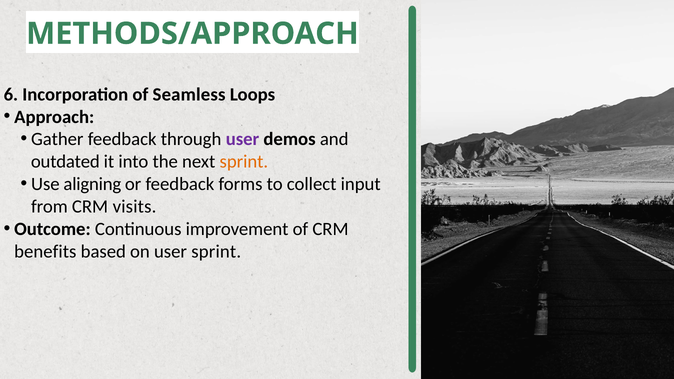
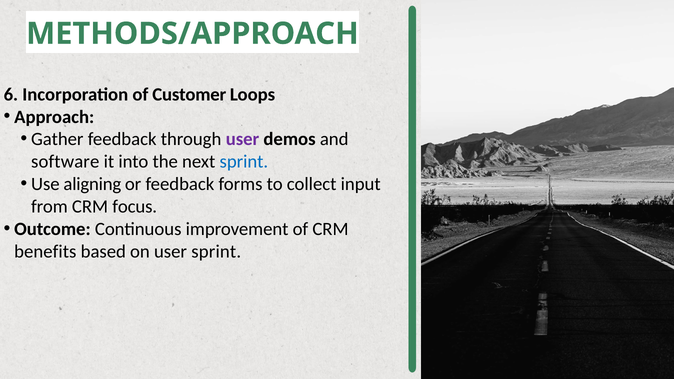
Seamless: Seamless -> Customer (189, 94)
outdated: outdated -> software (65, 162)
sprint colour: orange -> blue (244, 162)
visits: visits -> focus (135, 207)
